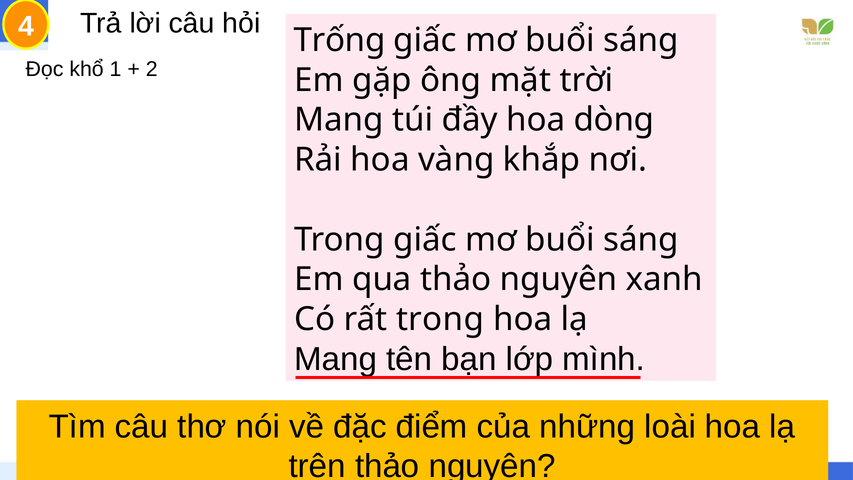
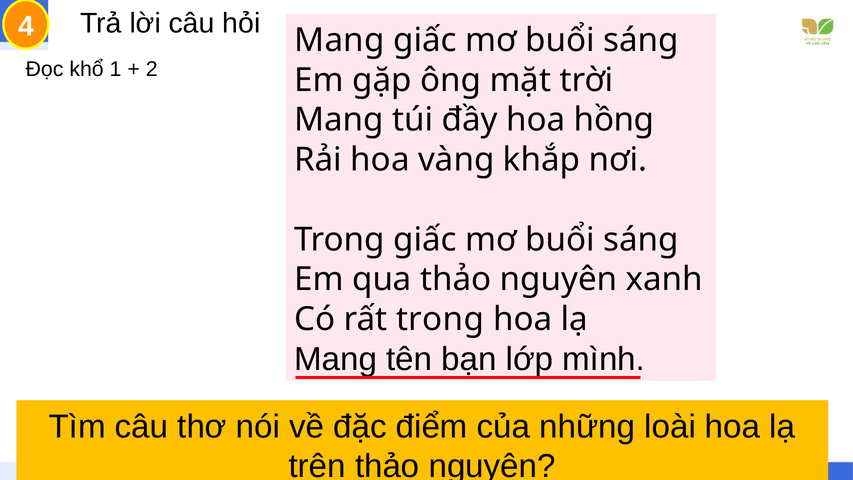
Trống: Trống -> Mang (339, 40)
dòng: dòng -> hồng (614, 120)
